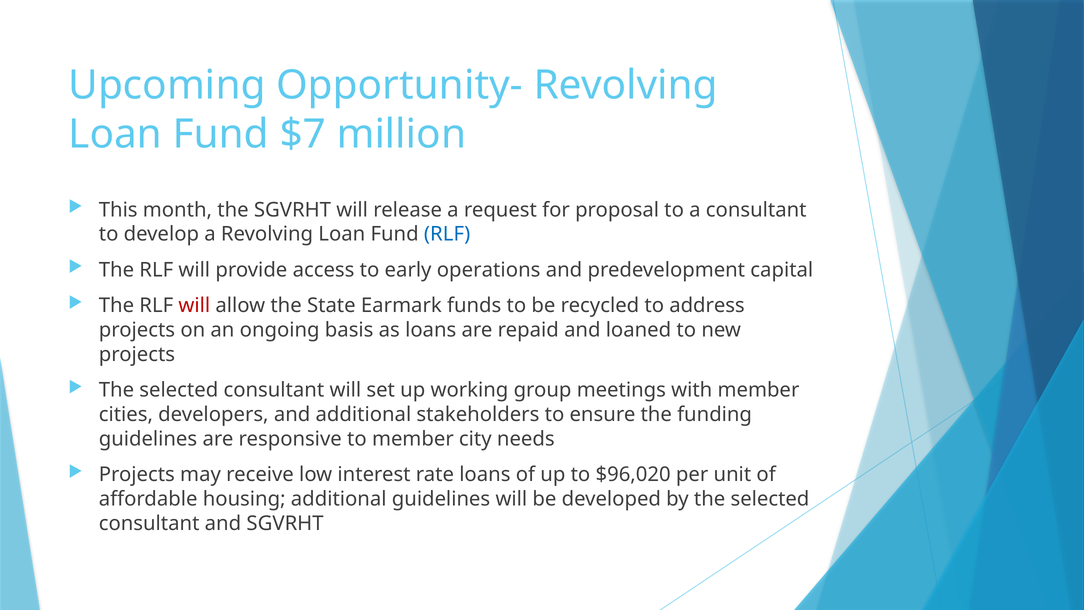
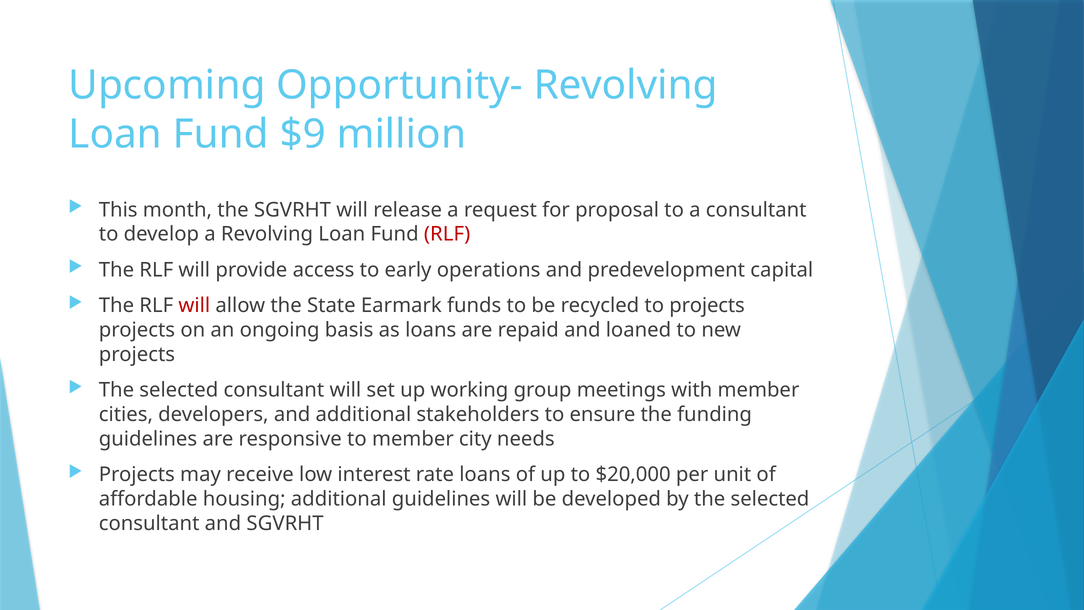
$7: $7 -> $9 (303, 134)
RLF colour: blue -> red (447, 234)
to address: address -> projects (707, 306)
$96,020: $96,020 -> $20,000 (633, 474)
